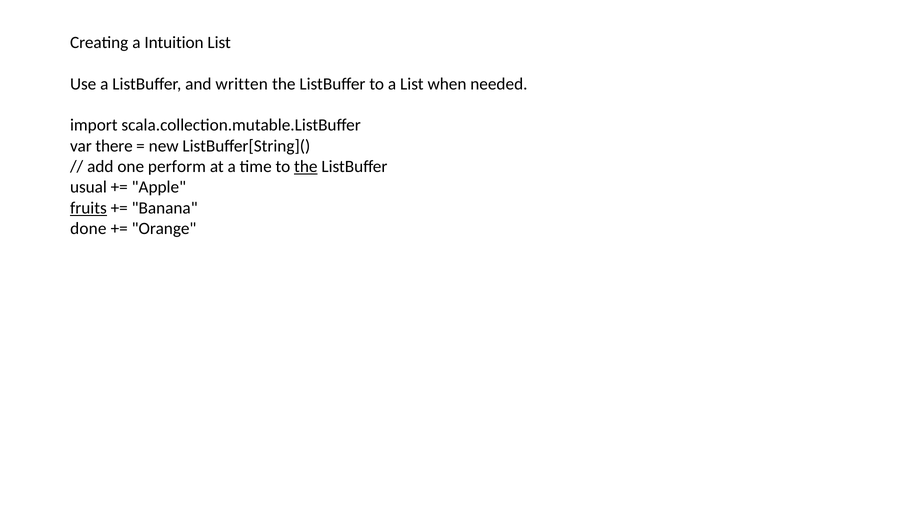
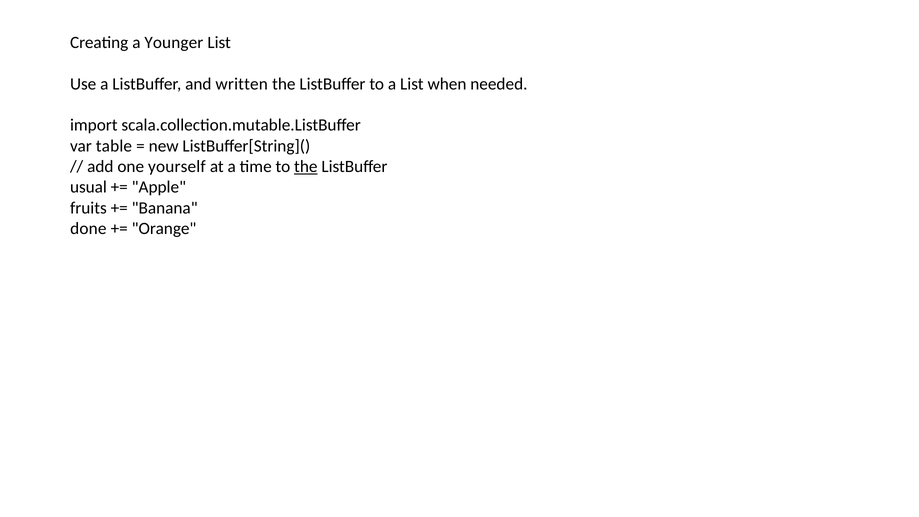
Intuition: Intuition -> Younger (174, 43)
there: there -> table (114, 146)
perform: perform -> yourself (177, 167)
fruits underline: present -> none (88, 208)
